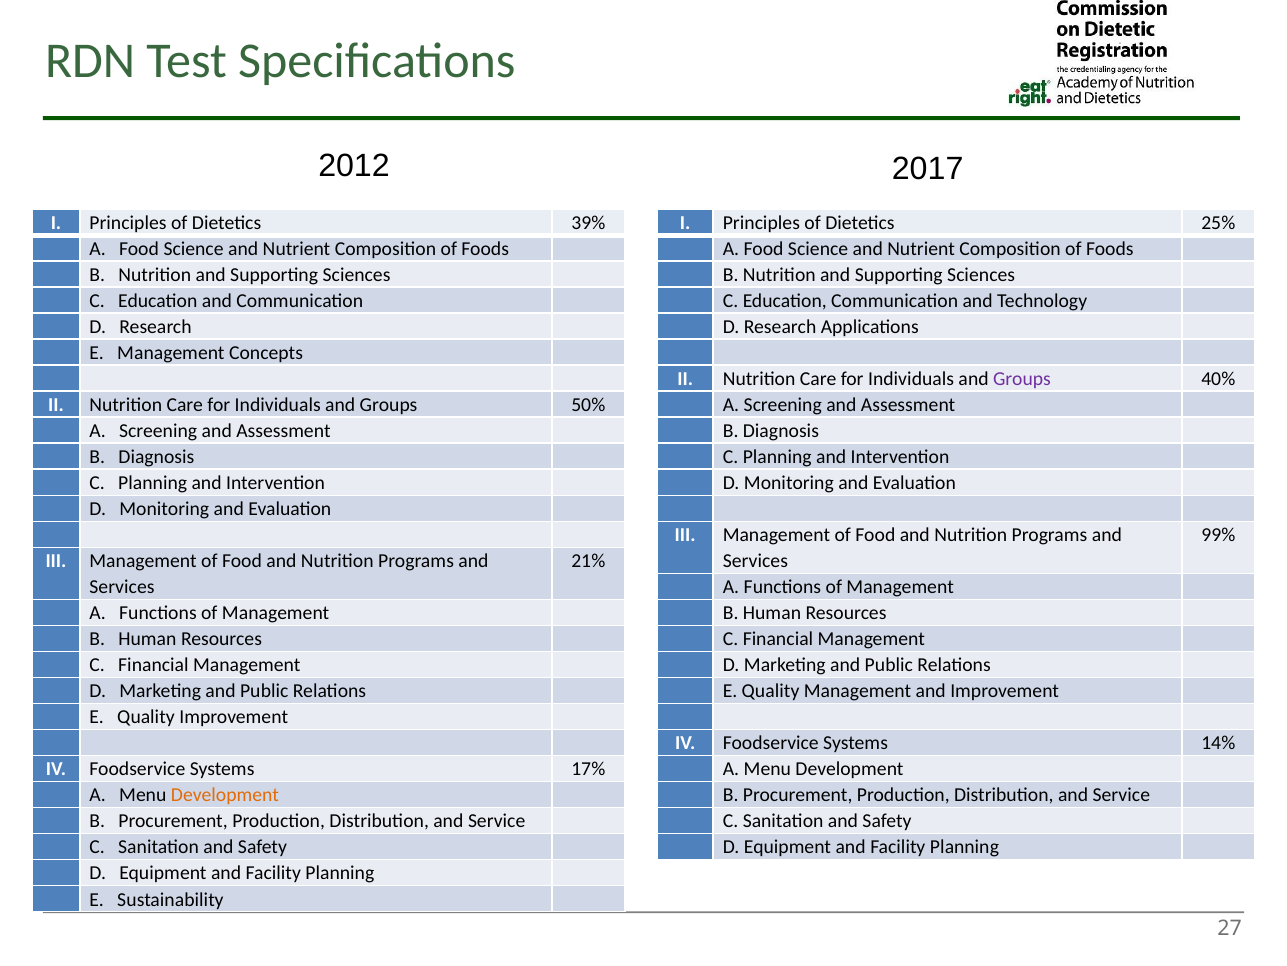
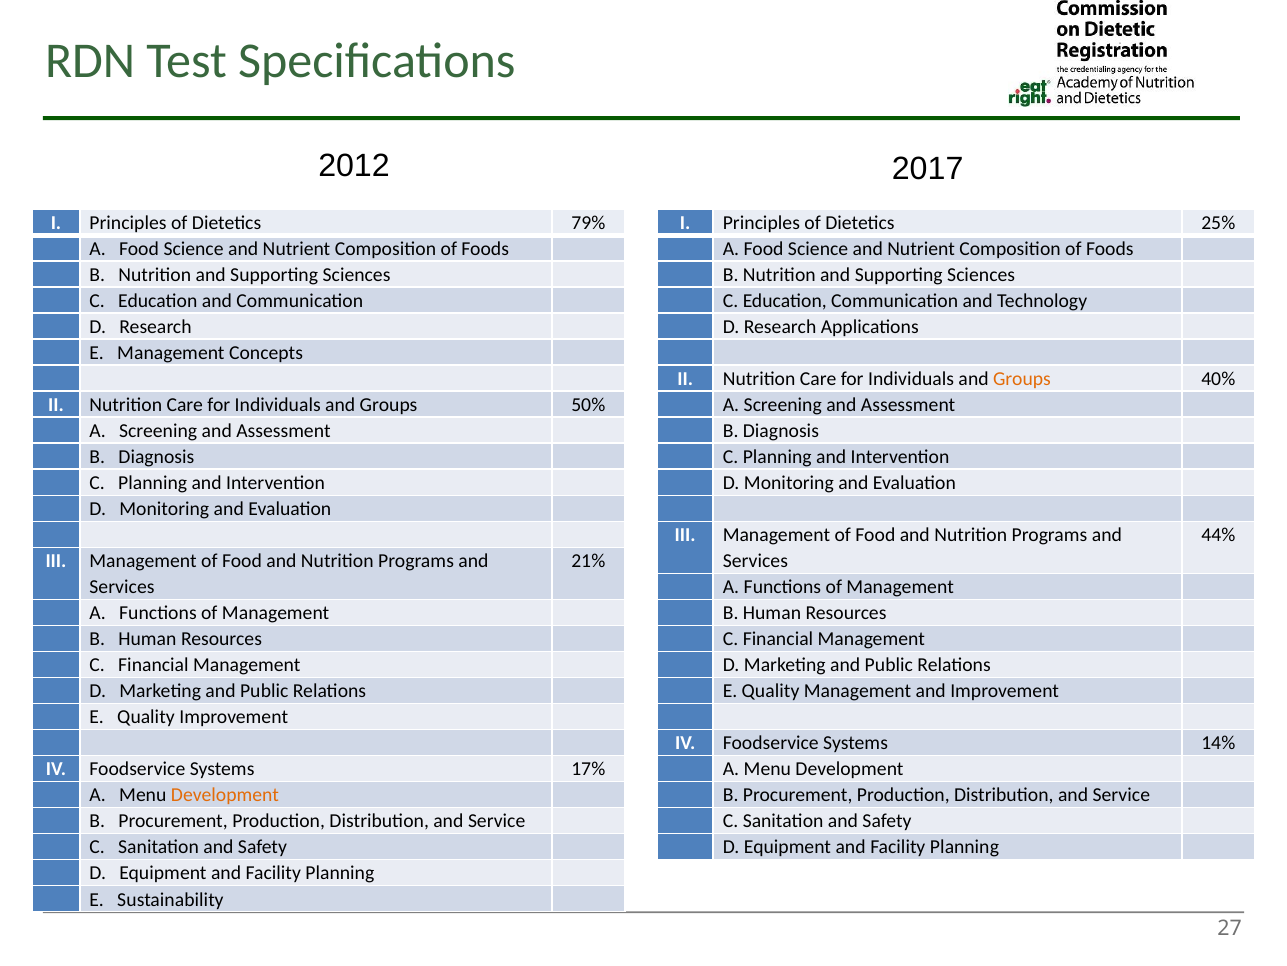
39%: 39% -> 79% (588, 223)
Groups colour: purple -> orange (1022, 379)
99%: 99% -> 44% (1218, 535)
